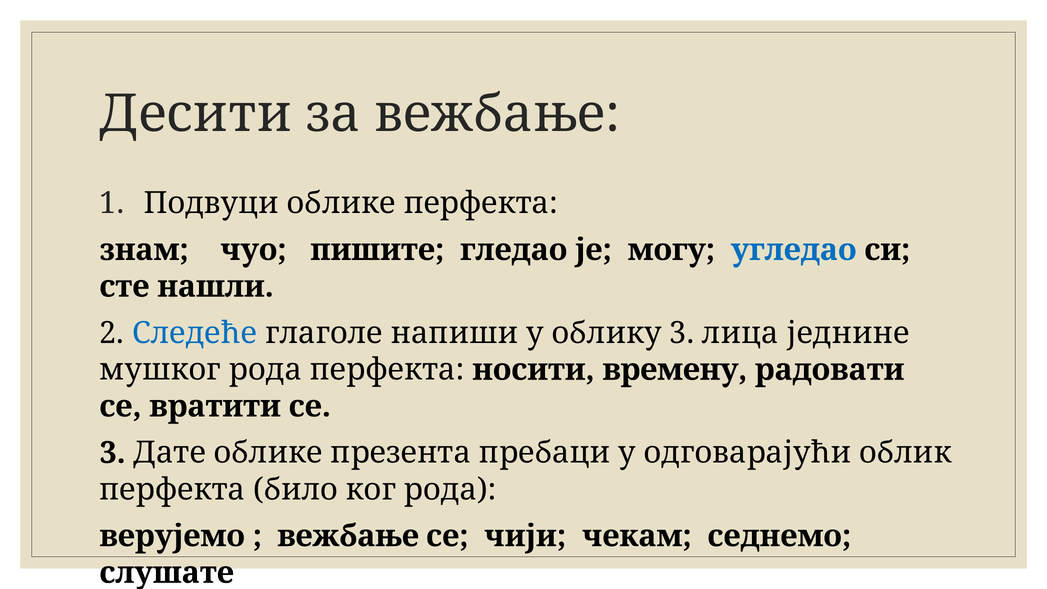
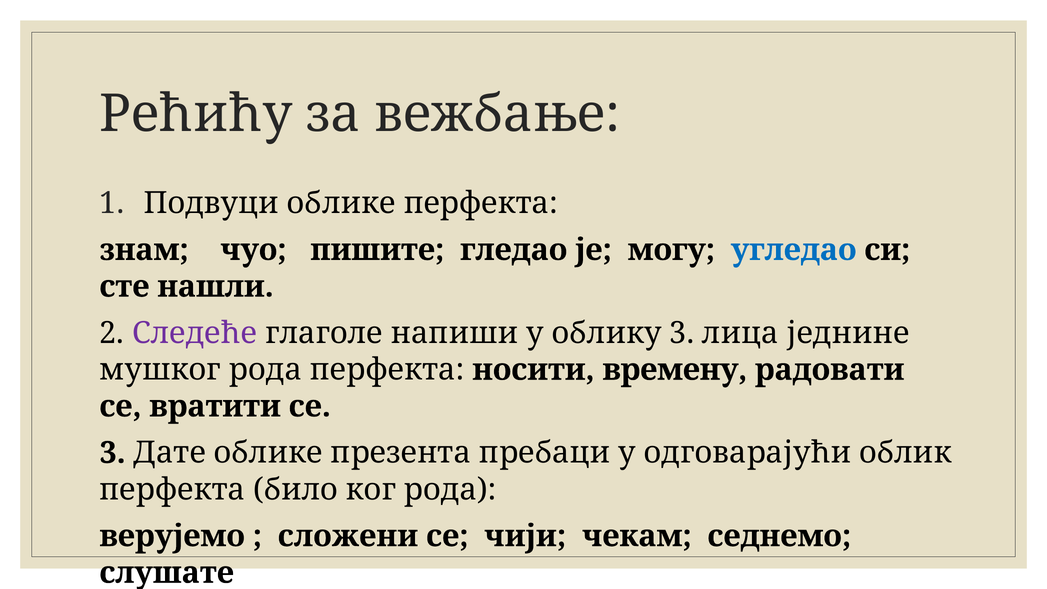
Десити: Десити -> Рећићу (196, 114)
Следеће colour: blue -> purple (195, 333)
вежбање: вежбање -> сложени (348, 536)
